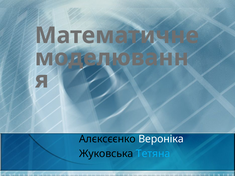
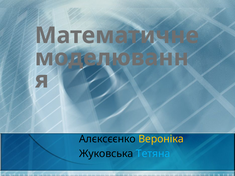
Вероніка colour: white -> yellow (161, 139)
